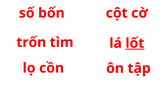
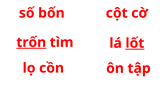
trốn underline: none -> present (31, 43)
